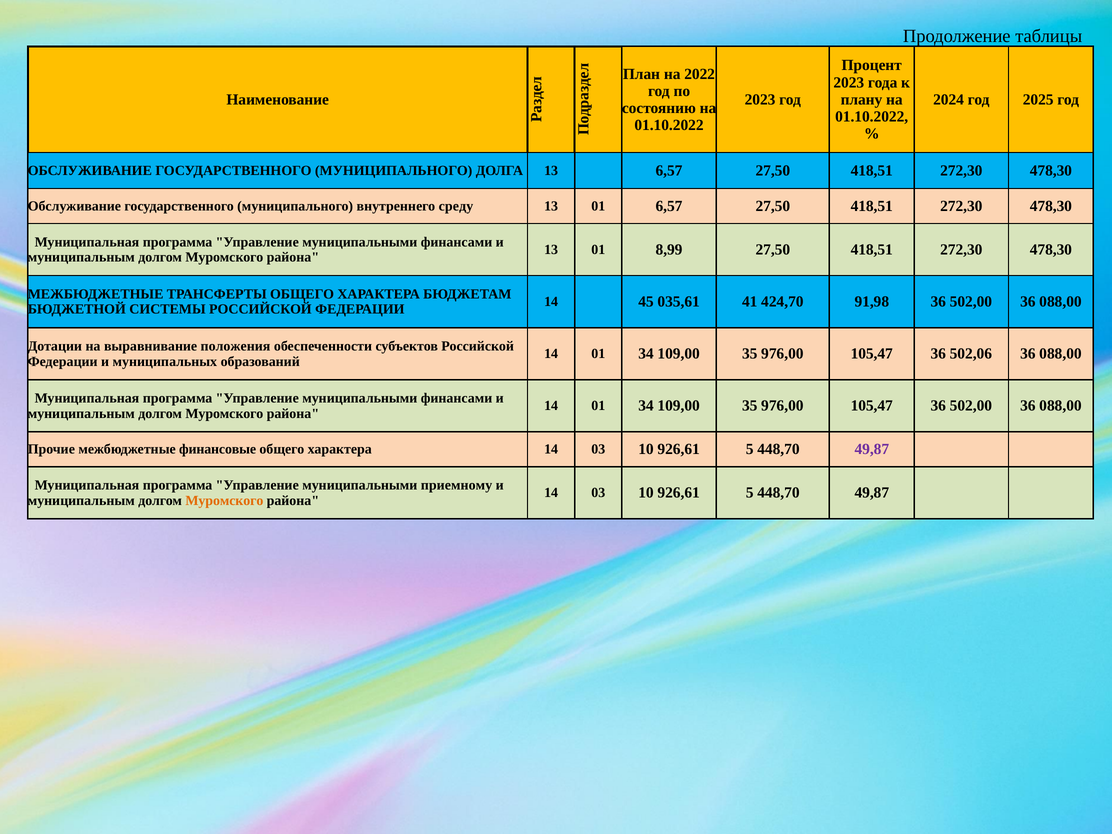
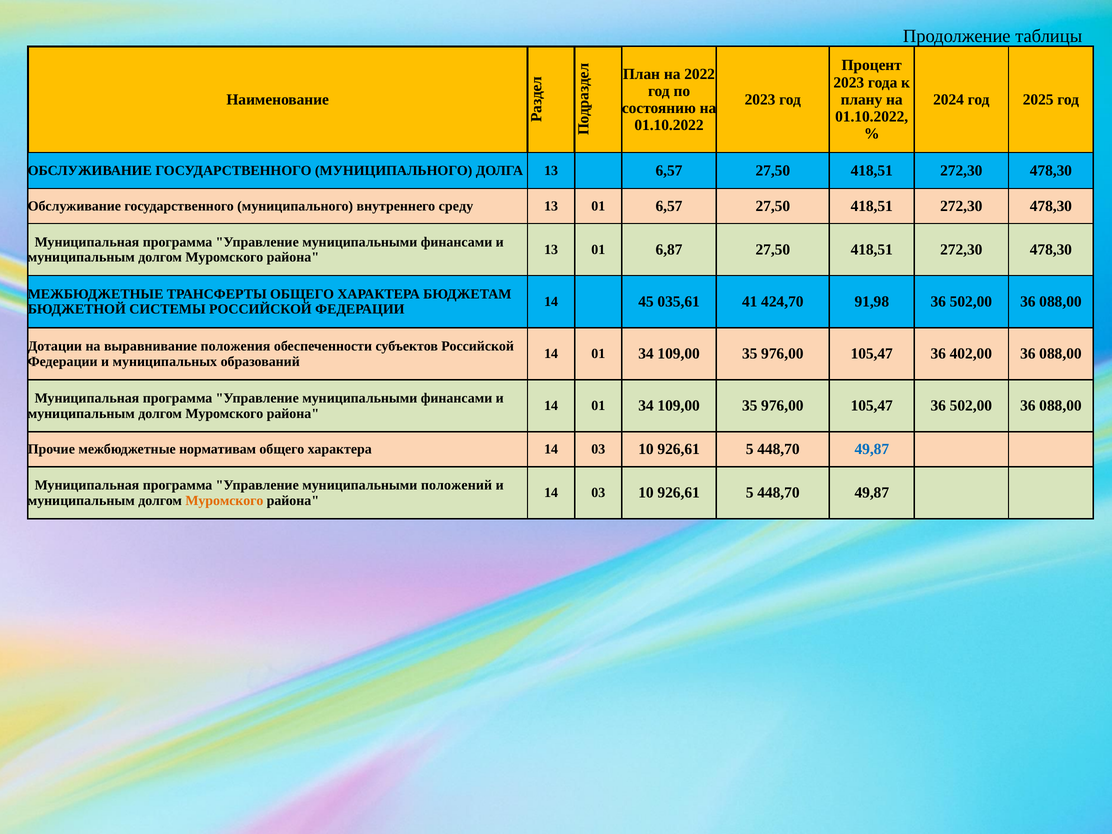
8,99: 8,99 -> 6,87 (669, 250)
502,06: 502,06 -> 402,00 (971, 354)
финансовые: финансовые -> нормативам (218, 449)
49,87 colour: purple -> blue (872, 449)
приемному: приемному -> положений (456, 485)
